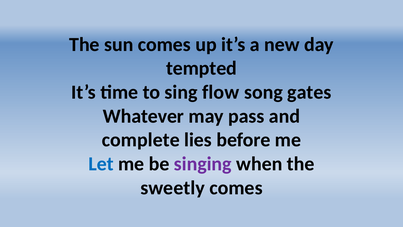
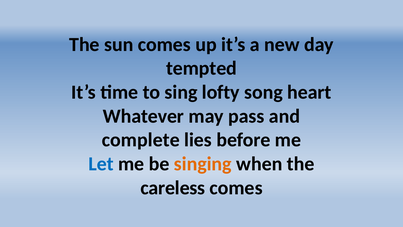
flow: flow -> lofty (221, 92)
gates: gates -> heart (309, 92)
singing colour: purple -> orange (203, 164)
sweetly: sweetly -> careless (173, 188)
